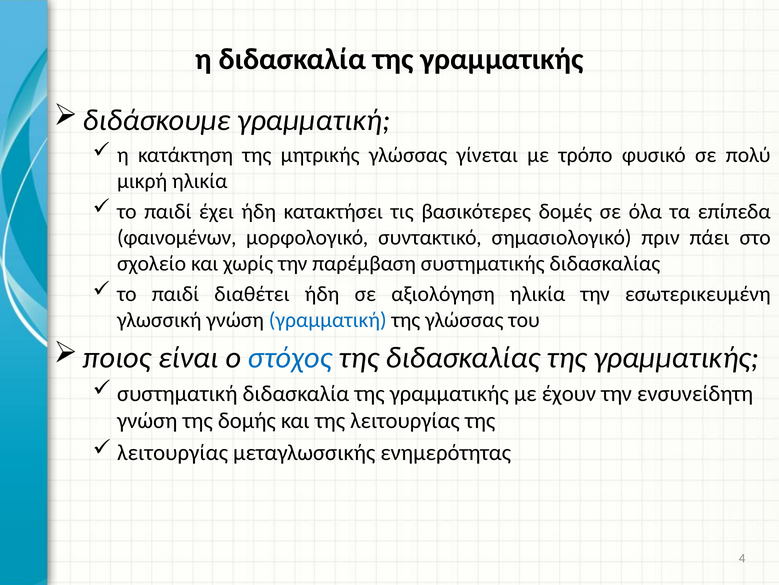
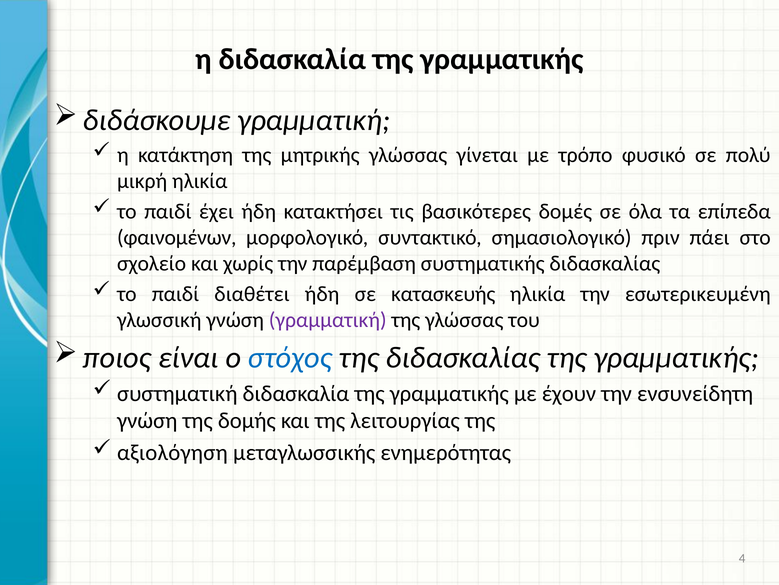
αξιολόγηση: αξιολόγηση -> κατασκευής (443, 294)
γραμματική colour: blue -> purple (328, 320)
λειτουργίας: λειτουργίας -> αξιολόγηση (172, 452)
